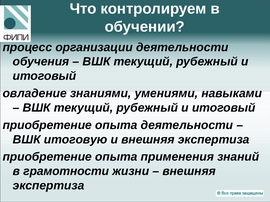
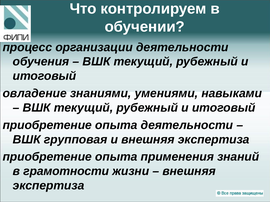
итоговую: итоговую -> групповая (76, 140)
